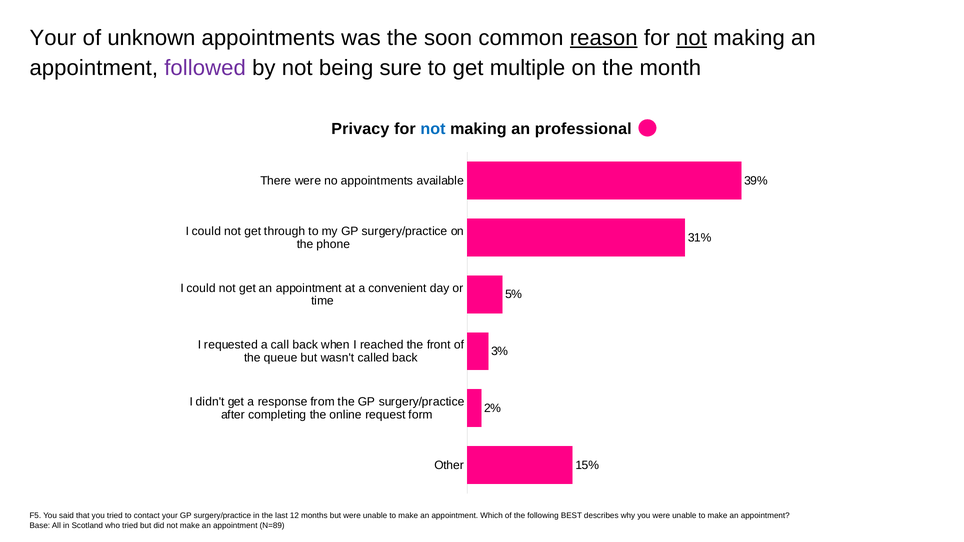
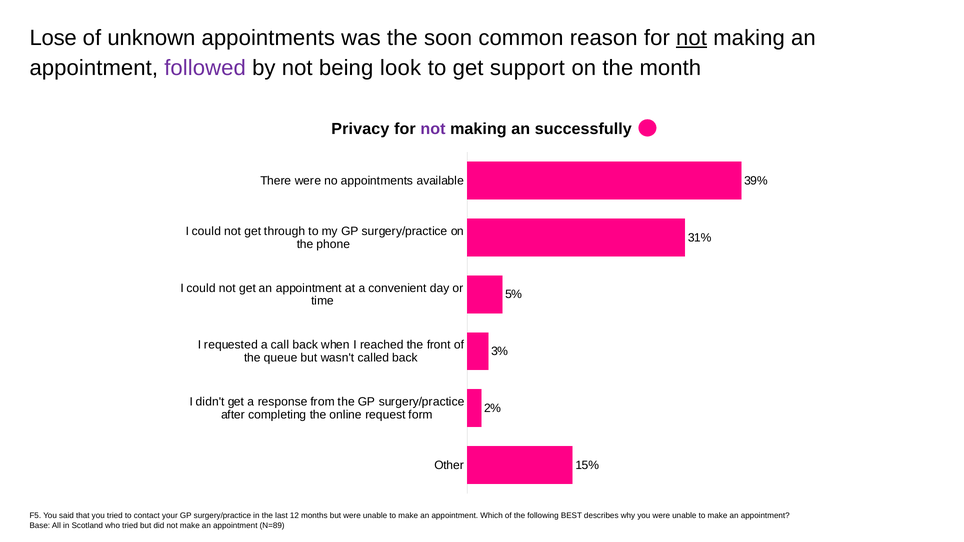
Your: Your -> Lose (53, 38)
reason underline: present -> none (604, 38)
sure: sure -> look (401, 68)
multiple: multiple -> support (527, 68)
not colour: blue -> purple (433, 129)
professional: professional -> successfully (583, 129)
